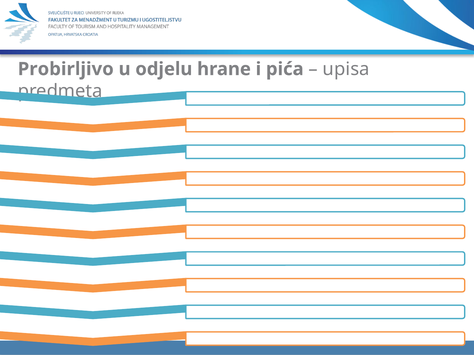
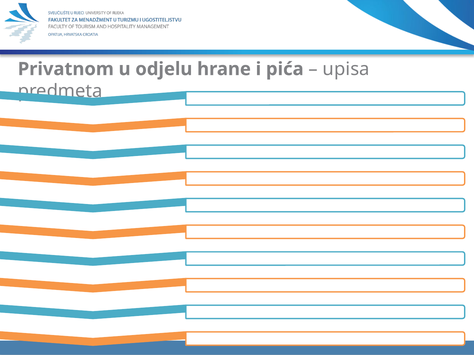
Probirljivo: Probirljivo -> Privatnom (66, 69)
